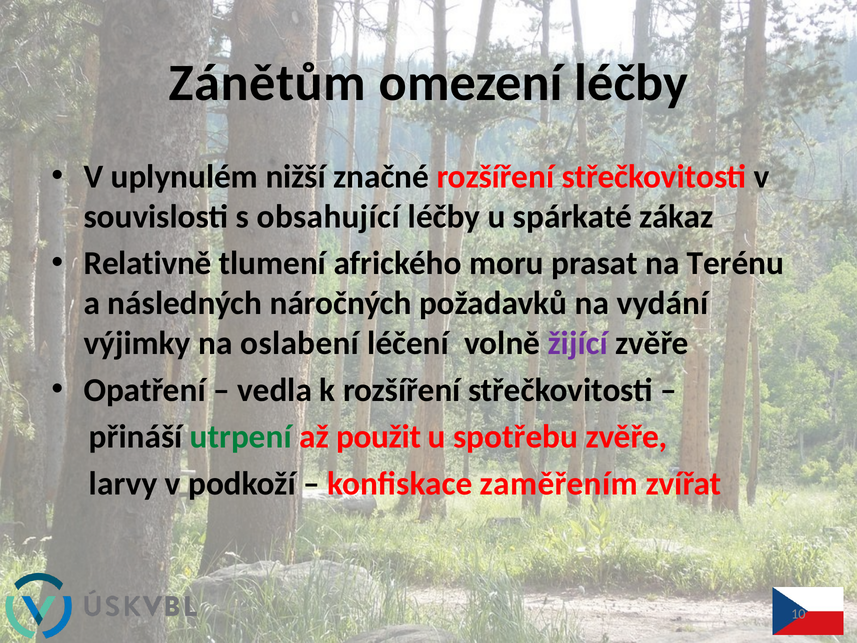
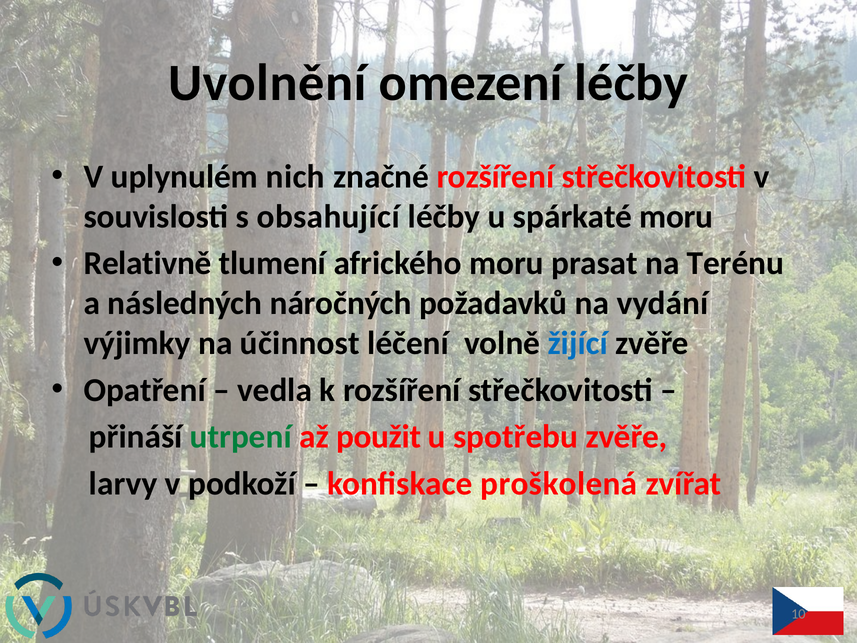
Zánětům: Zánětům -> Uvolnění (267, 83)
nižší: nižší -> nich (295, 177)
spárkaté zákaz: zákaz -> moru (676, 217)
oslabení: oslabení -> účinnost (300, 343)
žijící colour: purple -> blue (578, 343)
zaměřením: zaměřením -> proškolená (559, 483)
